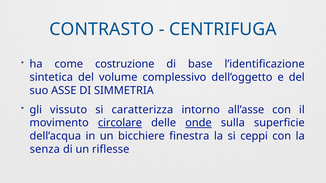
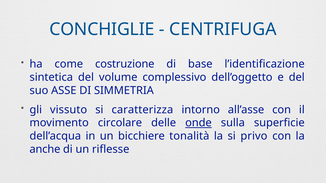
CONTRASTO: CONTRASTO -> CONCHIGLIE (102, 29)
circolare underline: present -> none (120, 123)
finestra: finestra -> tonalità (189, 136)
ceppi: ceppi -> privo (254, 136)
senza: senza -> anche (45, 150)
